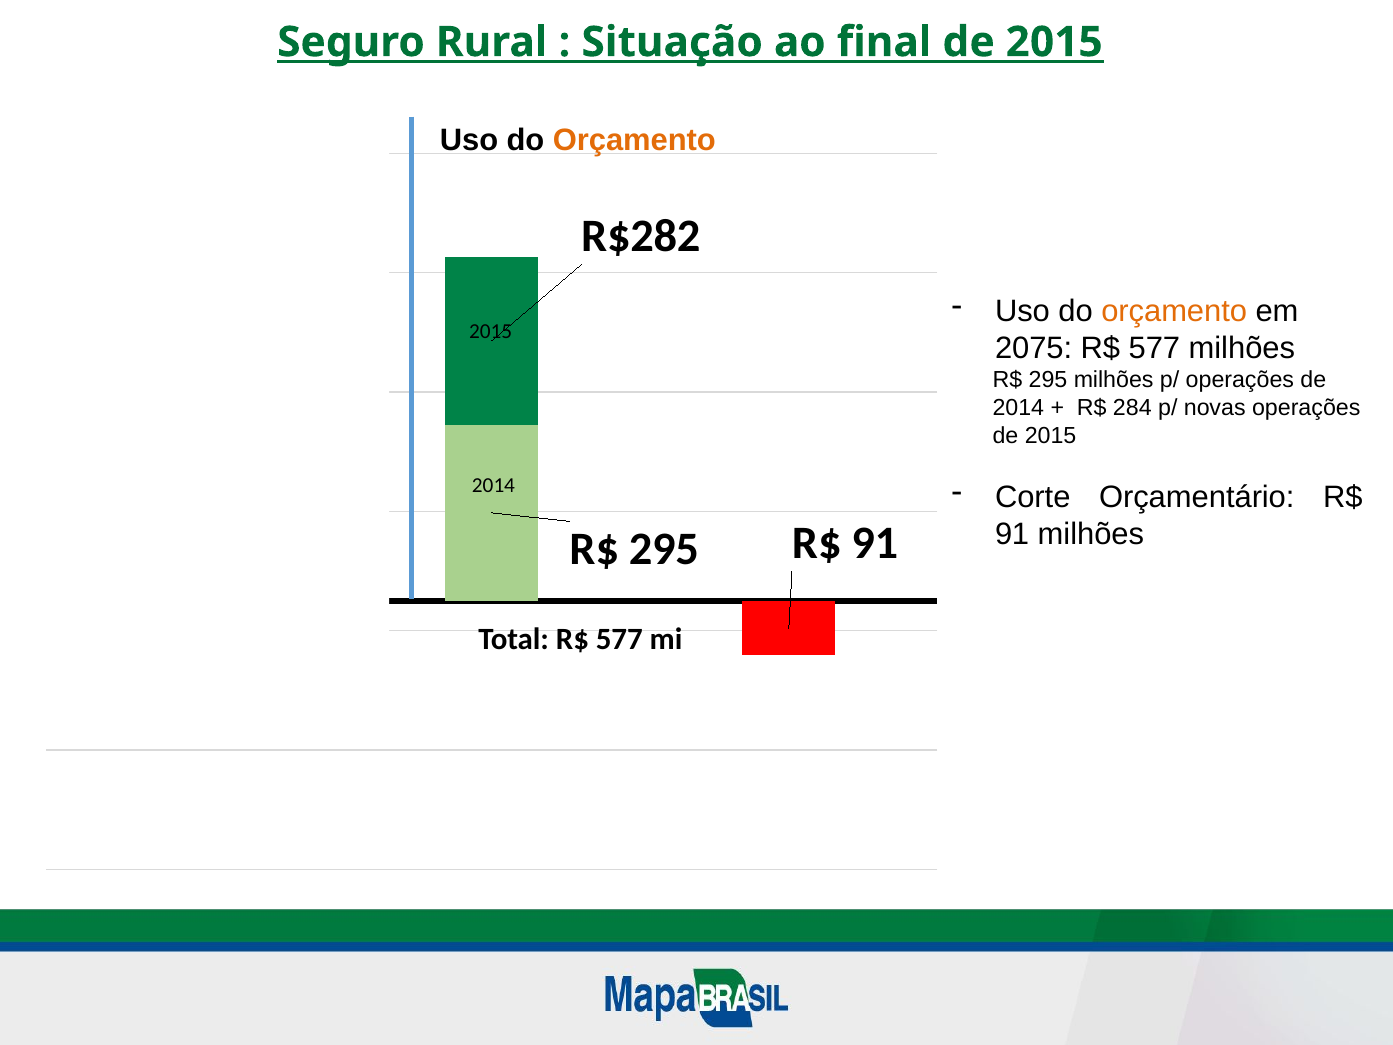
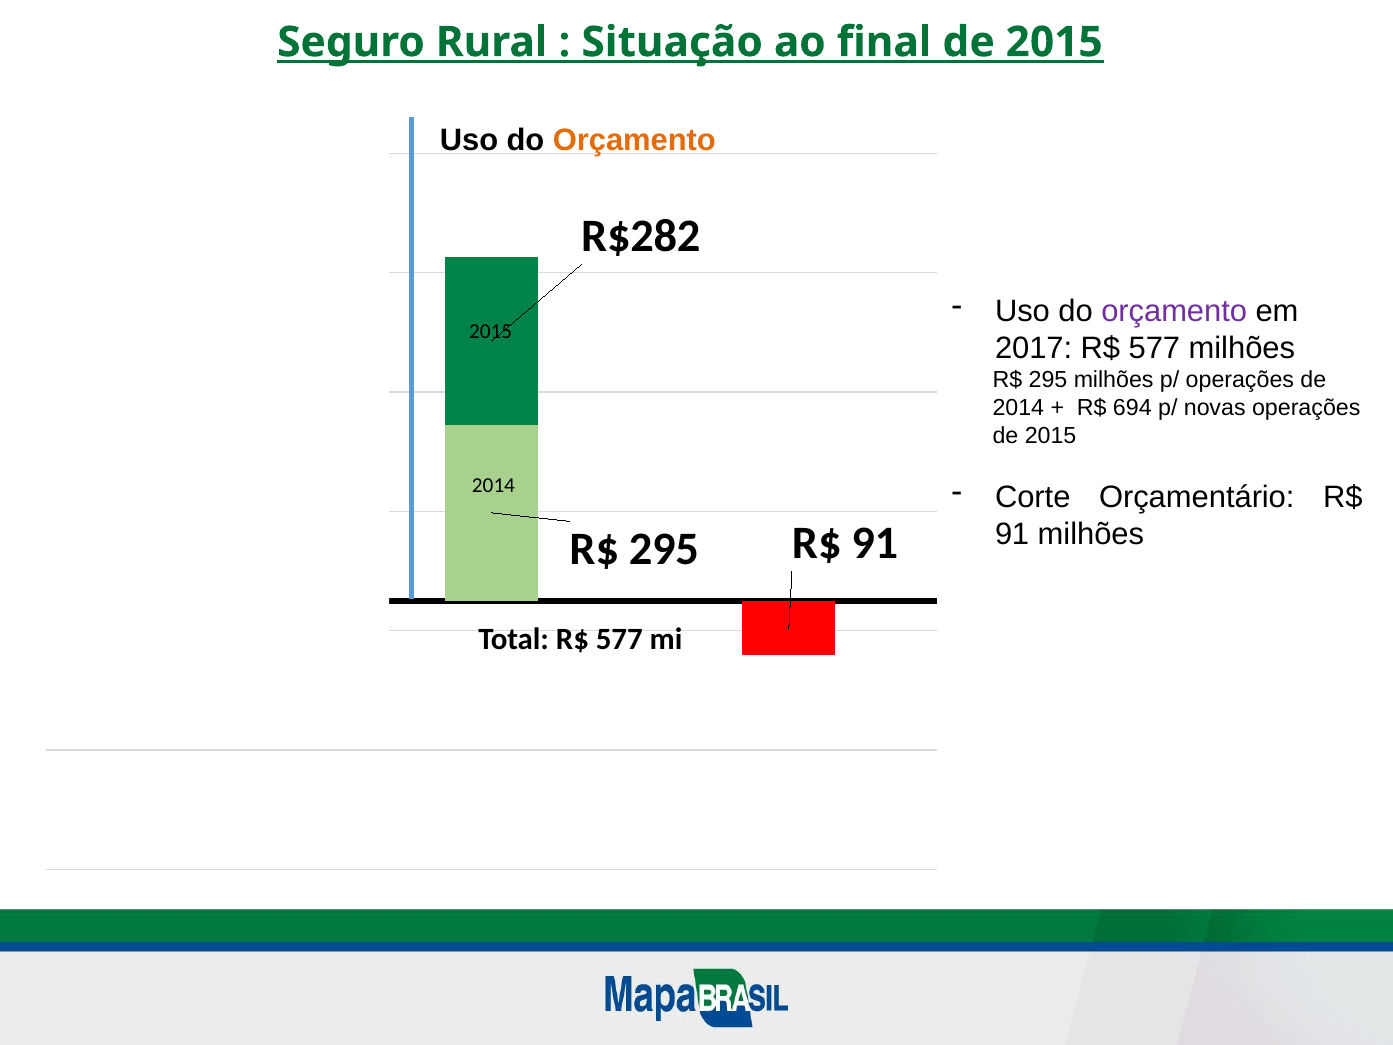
orçamento colour: orange -> purple (1174, 311)
2075: 2075 -> 2017 (1034, 348)
284: 284 -> 694 (1132, 408)
